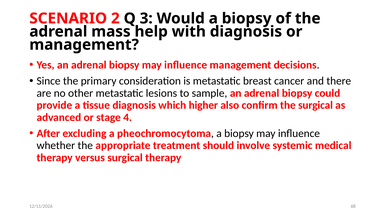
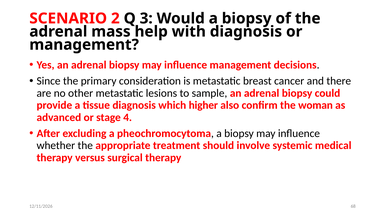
the surgical: surgical -> woman (316, 105)
